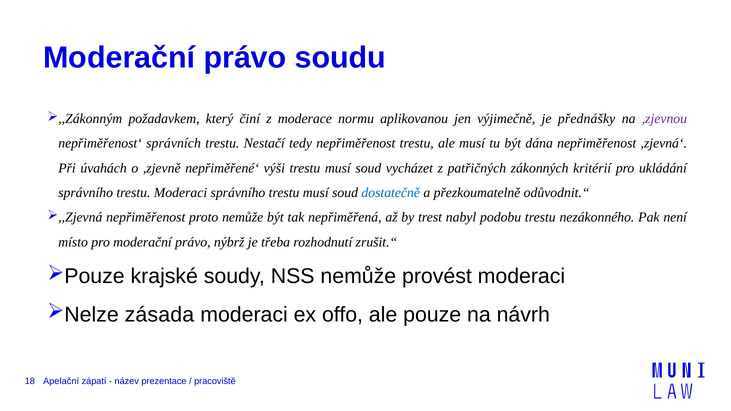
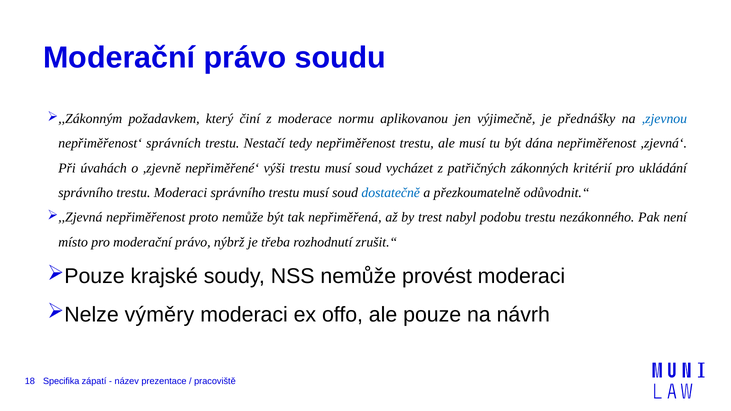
,zjevnou colour: purple -> blue (664, 119)
zásada: zásada -> výměry (159, 315)
Apelační: Apelační -> Specifika (61, 382)
